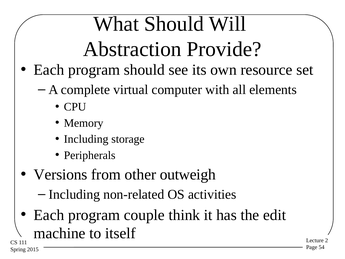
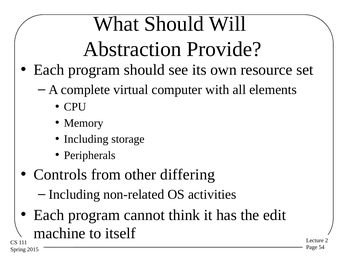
Versions: Versions -> Controls (60, 175)
outweigh: outweigh -> differing (188, 175)
couple: couple -> cannot (144, 215)
